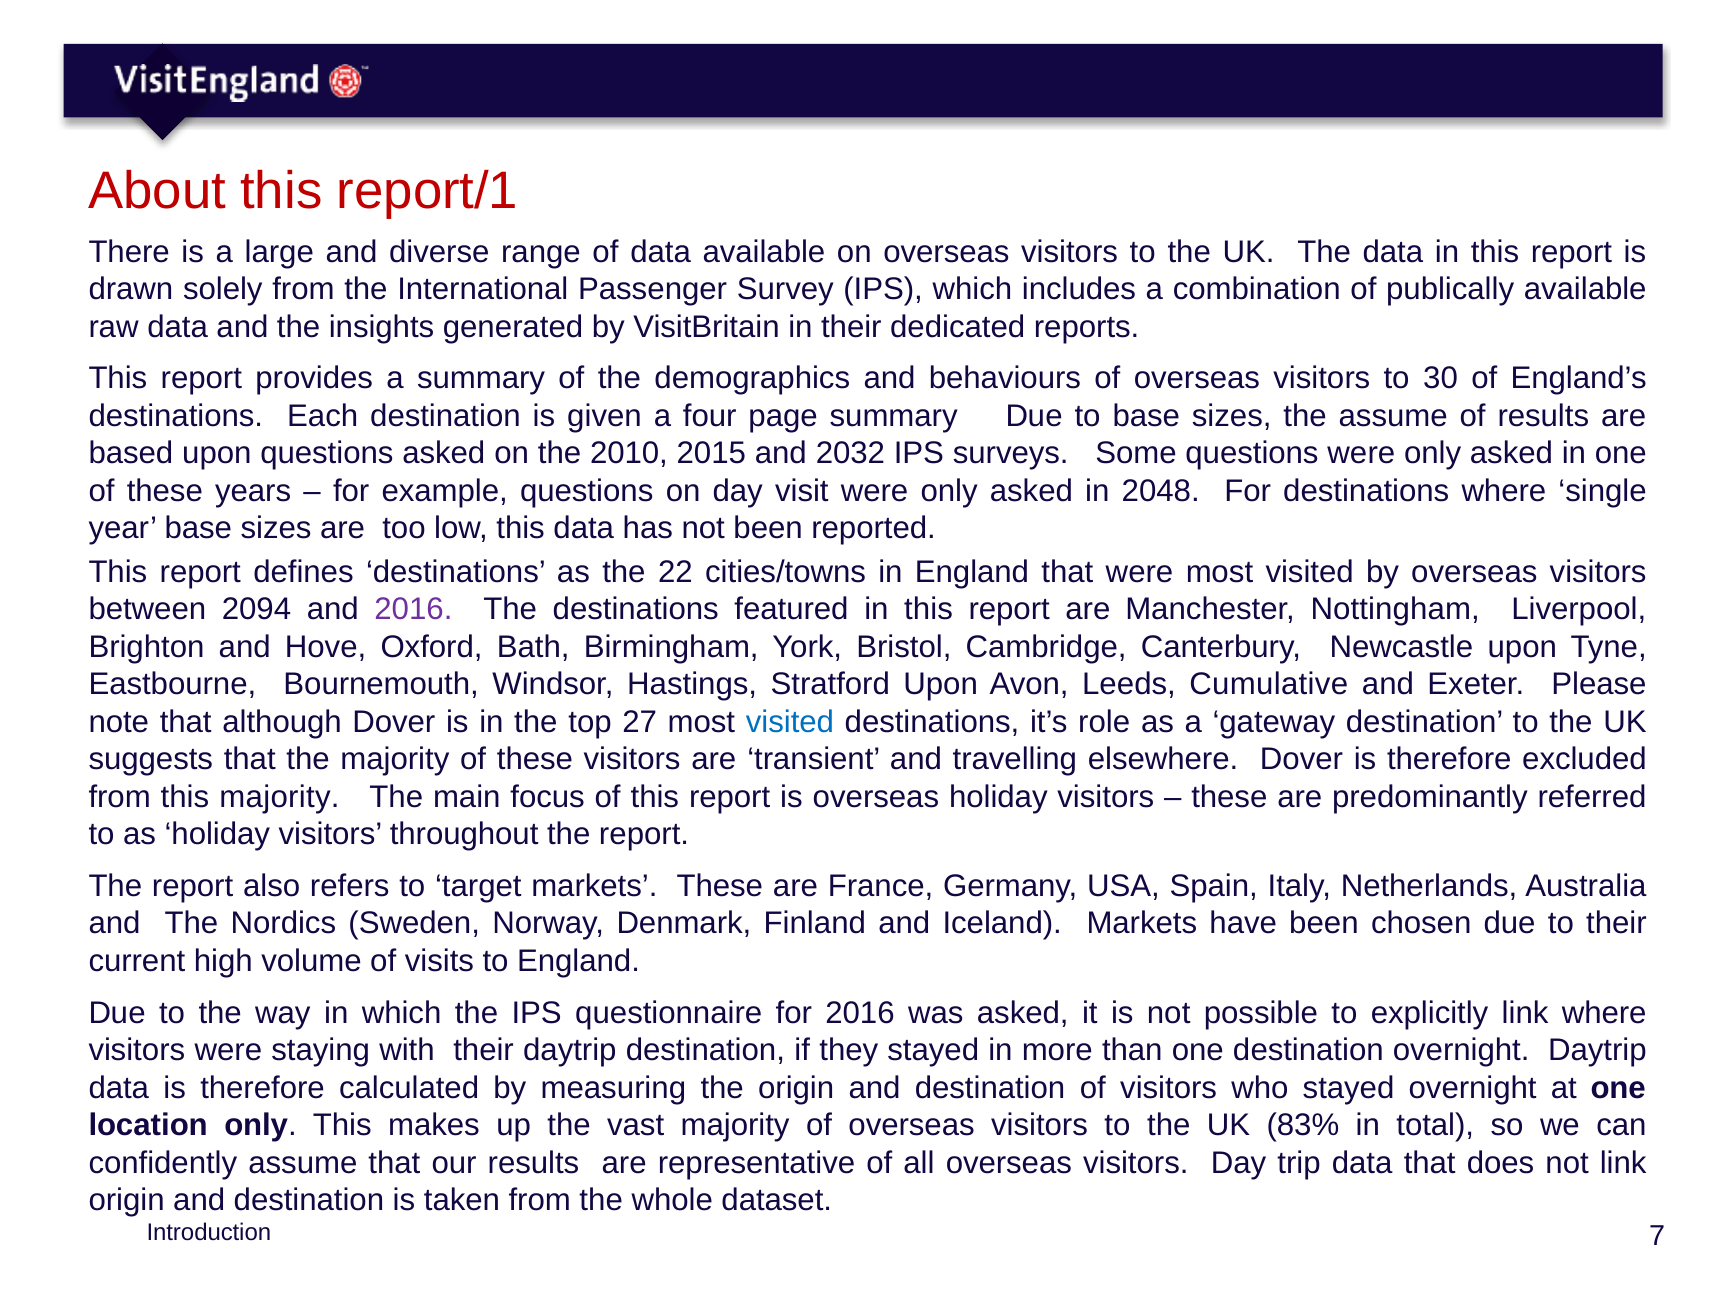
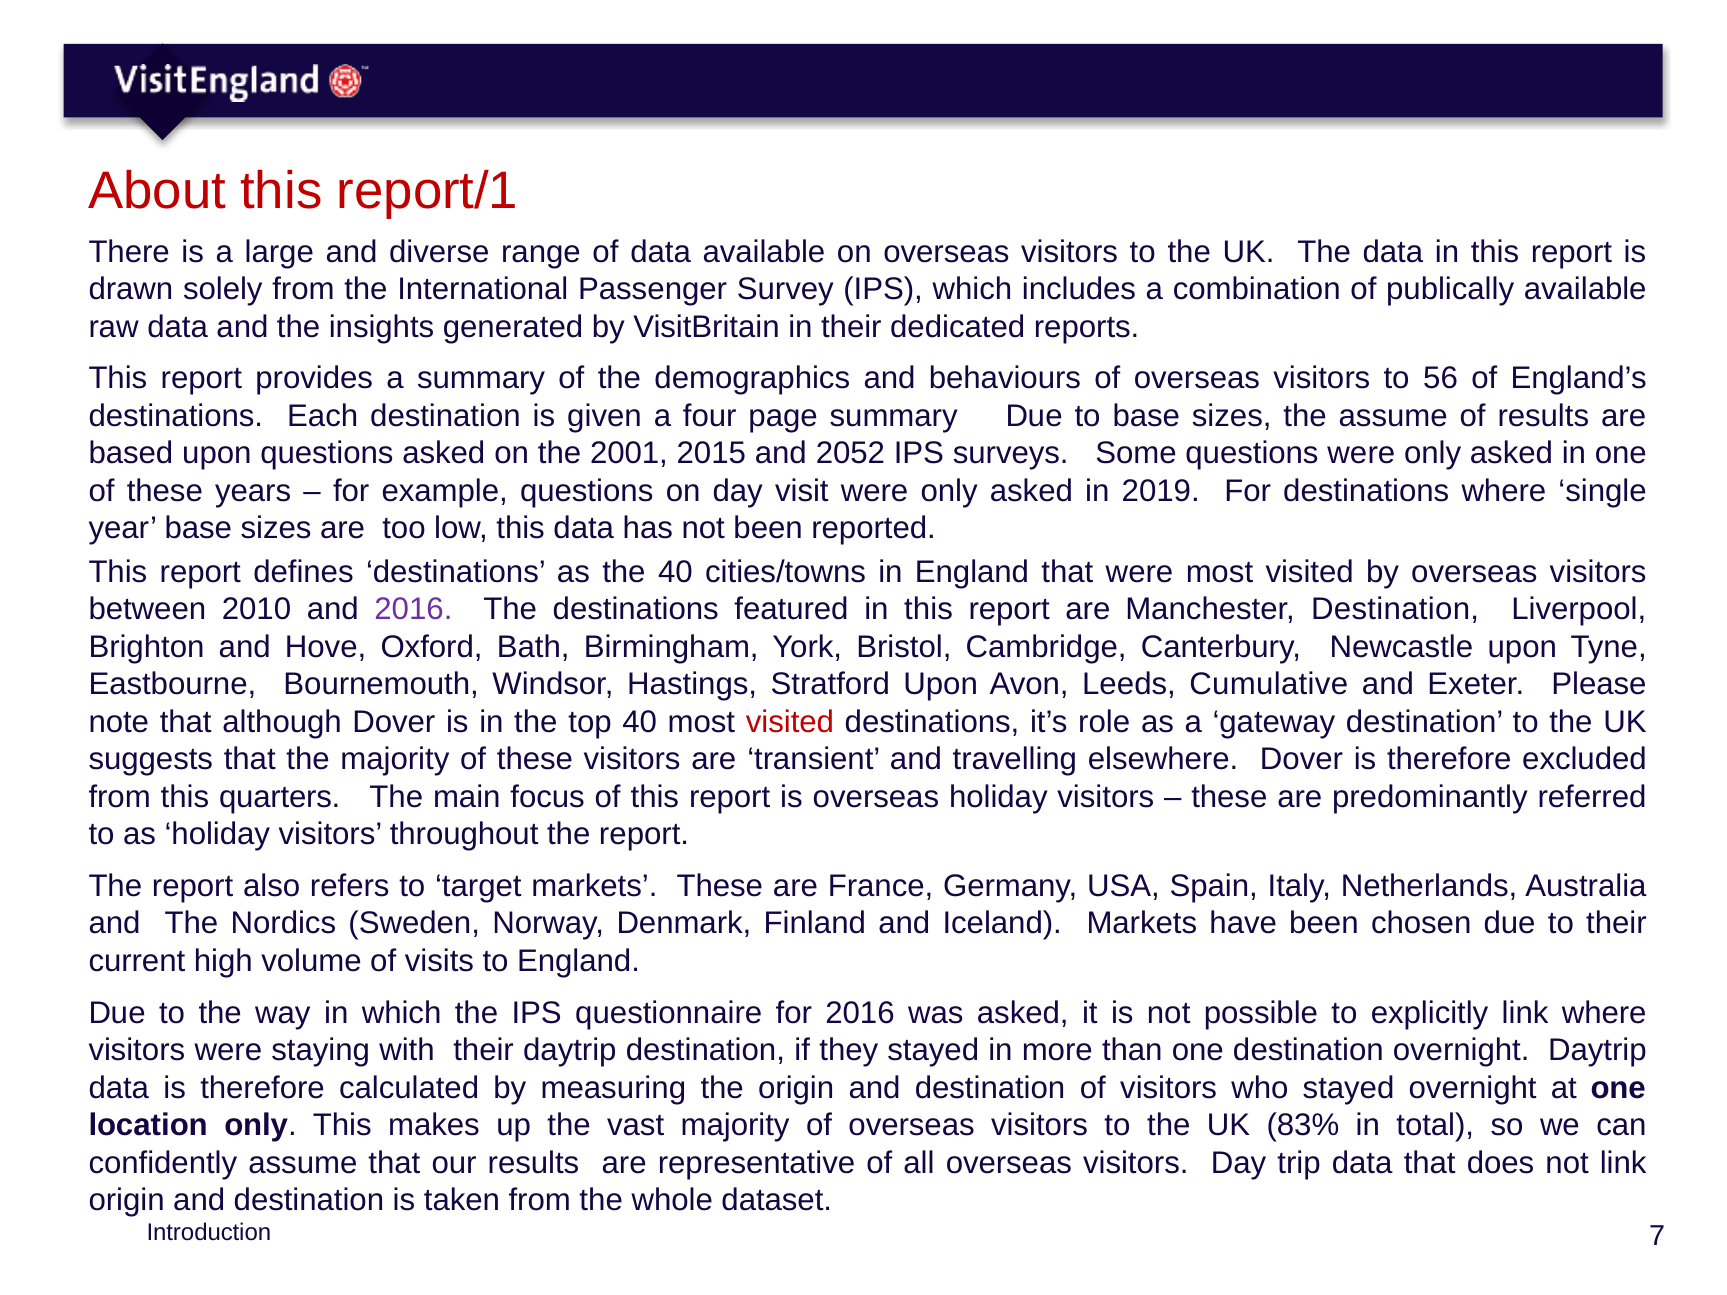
30: 30 -> 56 (1441, 379)
2010: 2010 -> 2001 (629, 454)
2032: 2032 -> 2052 (850, 454)
2048: 2048 -> 2019 (1161, 491)
the 22: 22 -> 40 (676, 572)
2094: 2094 -> 2010 (256, 610)
Manchester Nottingham: Nottingham -> Destination (1395, 610)
top 27: 27 -> 40 (640, 722)
visited colour: blue -> red (790, 722)
this majority: majority -> quarters (280, 797)
